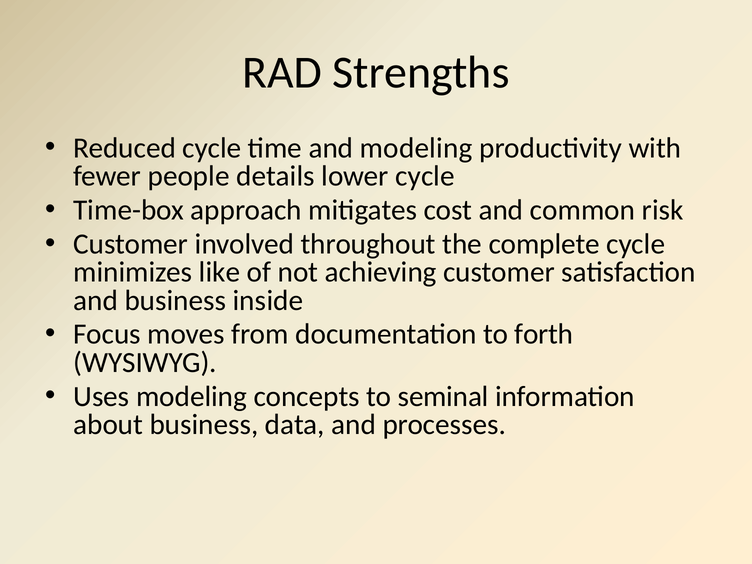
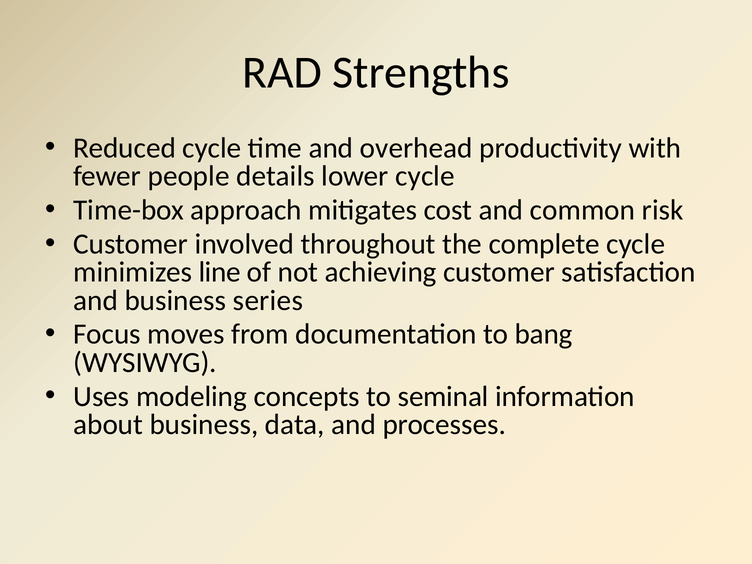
and modeling: modeling -> overhead (416, 148)
like: like -> line (220, 272)
inside: inside -> series (268, 300)
forth: forth -> bang (544, 334)
